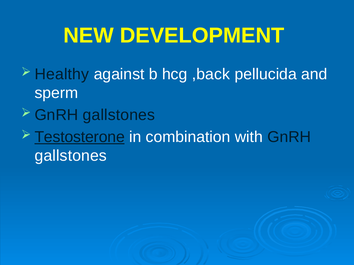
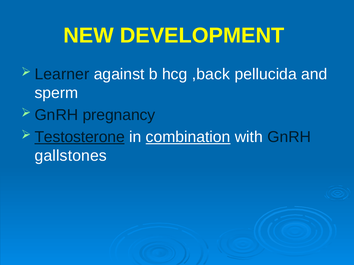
Healthy: Healthy -> Learner (62, 74)
gallstones: gallstones -> pregnancy (119, 115)
combination underline: none -> present (188, 137)
